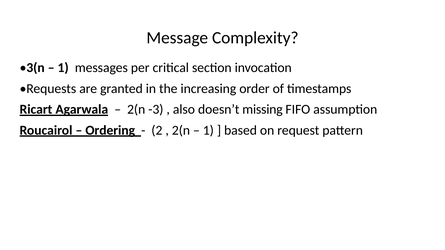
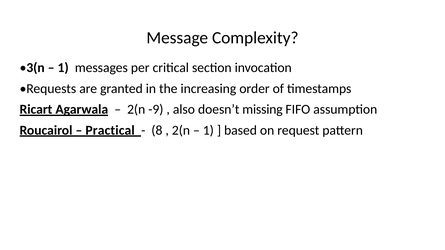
-3: -3 -> -9 (156, 110)
Ordering: Ordering -> Practical (110, 130)
2: 2 -> 8 (157, 130)
